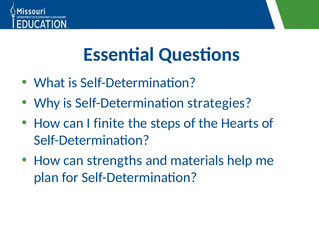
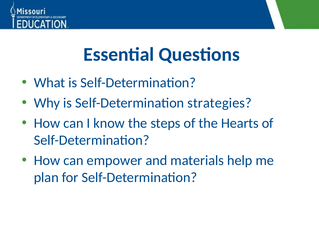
finite: finite -> know (109, 123)
strengths: strengths -> empower (114, 161)
